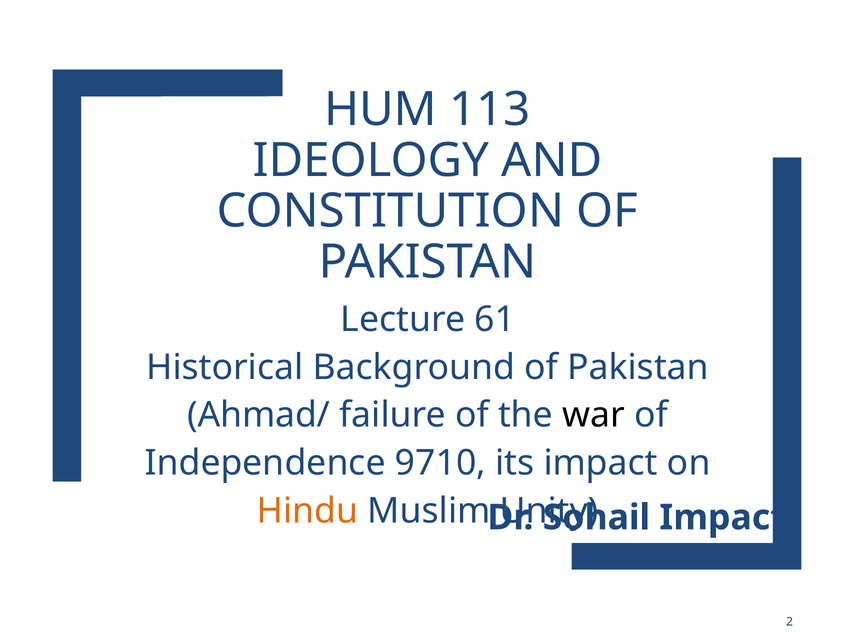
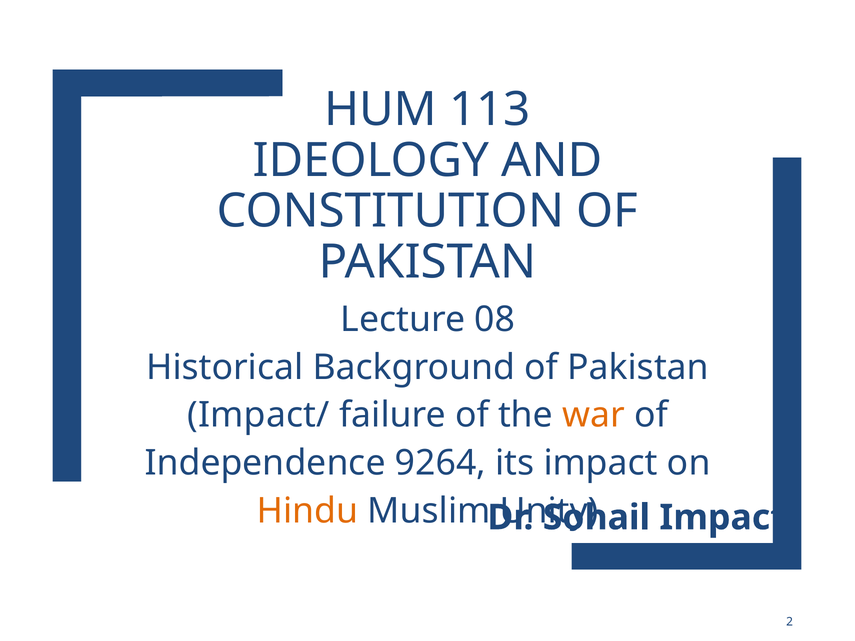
61: 61 -> 08 (495, 320)
Ahmad/: Ahmad/ -> Impact/ (259, 415)
war colour: black -> orange (594, 415)
9710: 9710 -> 9264 (440, 463)
